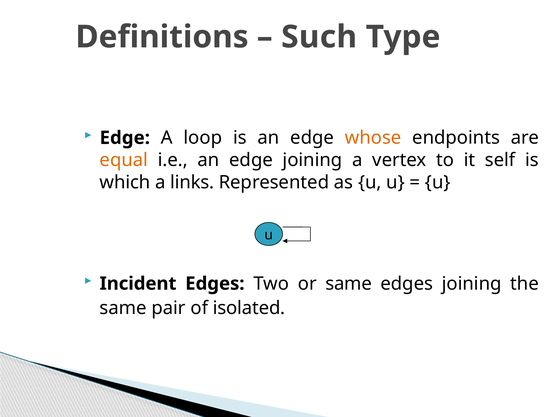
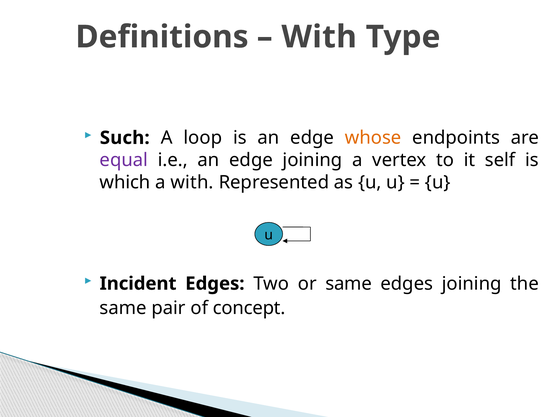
Such: Such -> With (319, 37)
Edge: Edge -> Such (125, 138)
equal colour: orange -> purple (124, 160)
a links: links -> with (192, 182)
isolated: isolated -> concept (249, 308)
